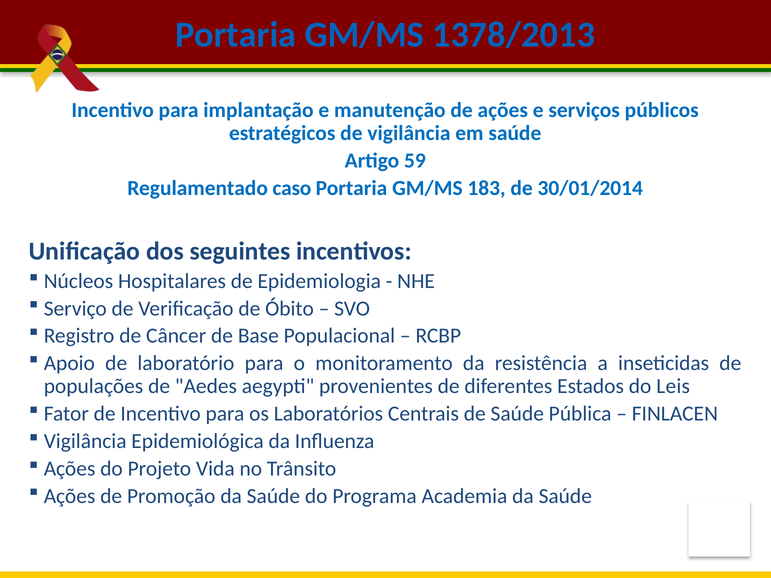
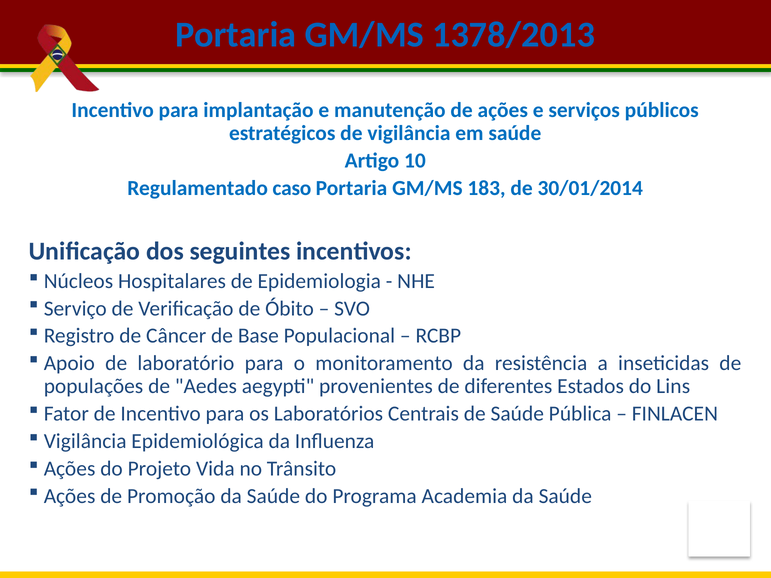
59: 59 -> 10 (415, 161)
Leis: Leis -> Lins (673, 387)
